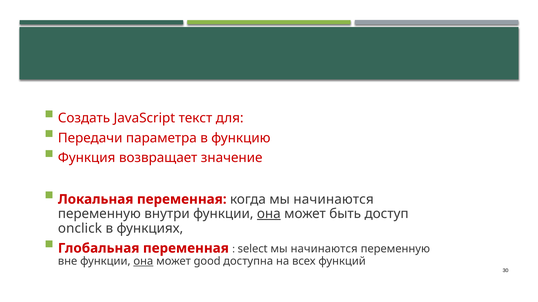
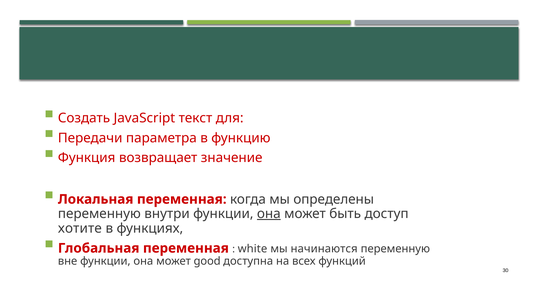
когда мы начинаются: начинаются -> определены (334, 200)
onclick: onclick -> хотите (80, 229)
select: select -> white (253, 249)
она underline: present -> none (143, 262)
